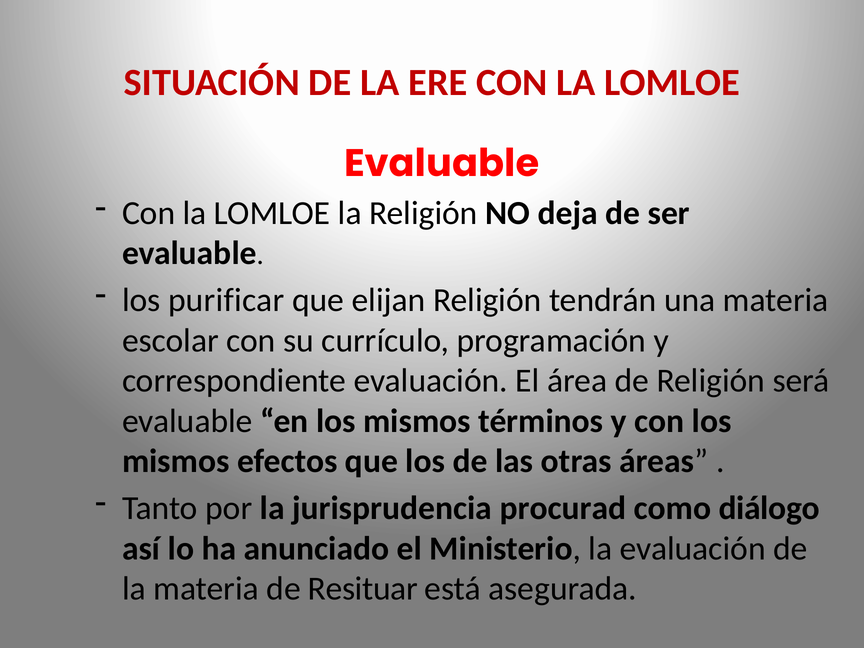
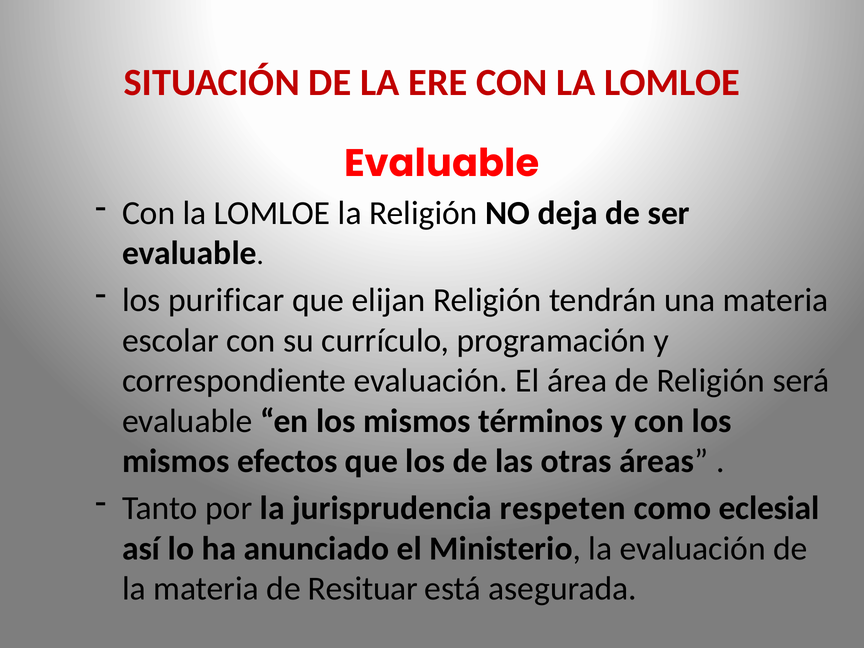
procurad: procurad -> respeten (563, 508)
diálogo: diálogo -> eclesial (769, 508)
